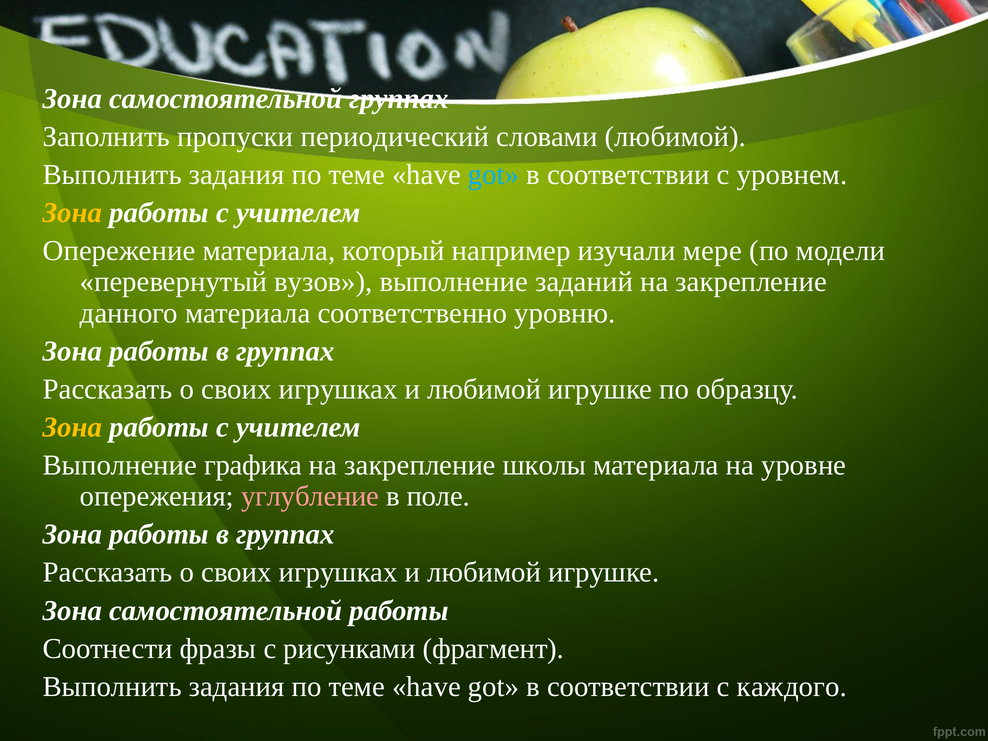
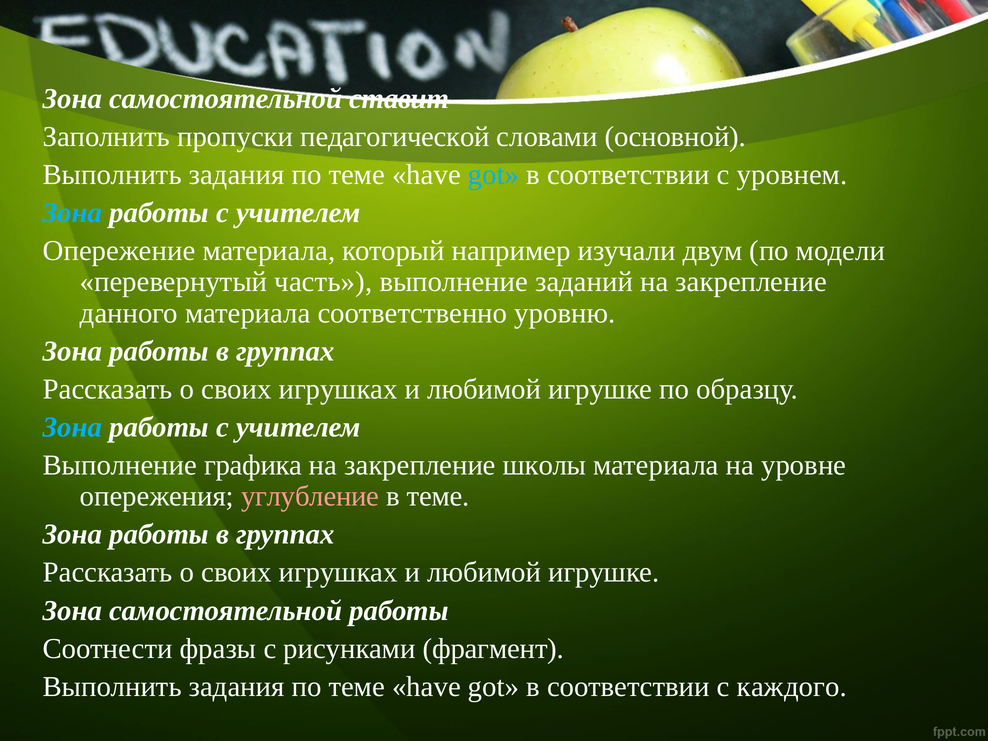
самостоятельной группах: группах -> ставит (399, 99)
периодический: периодический -> педагогической (395, 137)
словами любимой: любимой -> основной (675, 137)
Зона colour: yellow -> light blue (73, 213)
мере: мере -> двум (713, 251)
вузов: вузов -> часть (323, 282)
Зона colour: yellow -> light blue (73, 427)
в поле: поле -> теме (438, 496)
